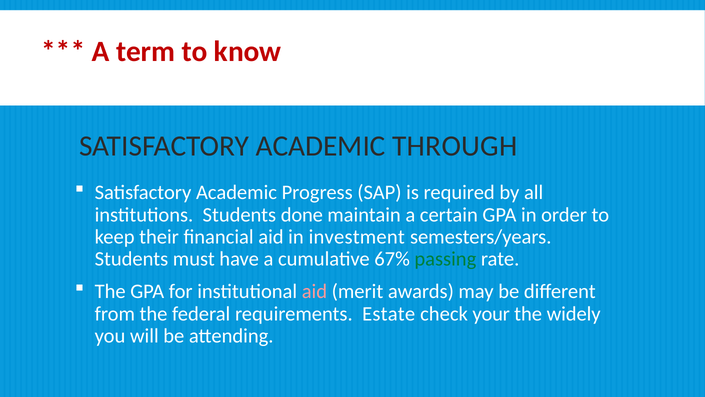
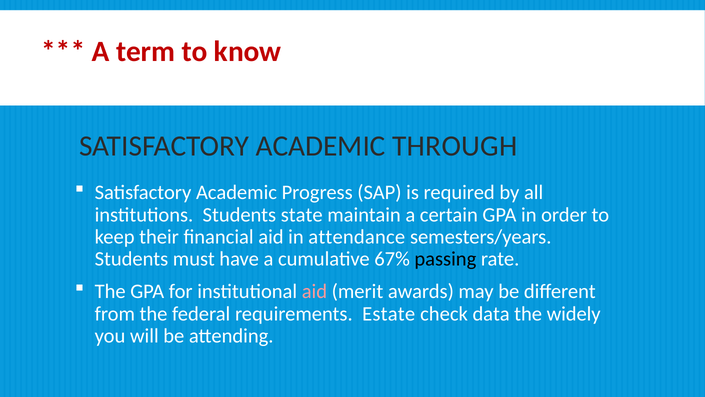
done: done -> state (302, 215)
investment: investment -> attendance (357, 237)
passing colour: green -> black (445, 259)
your: your -> data (491, 314)
